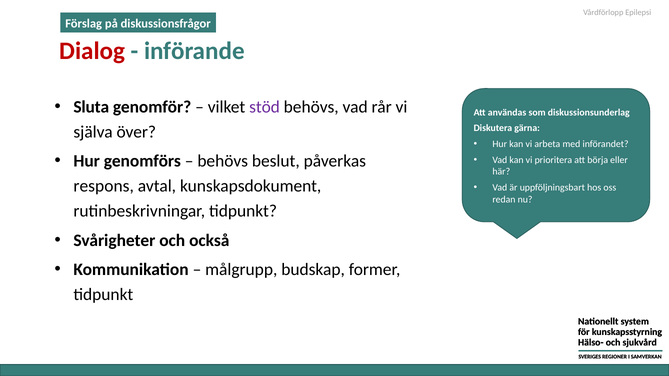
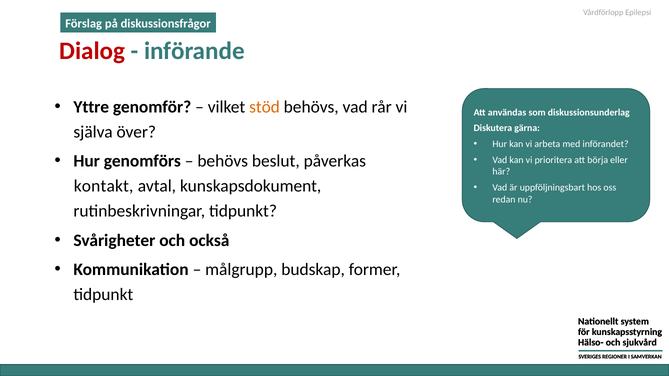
Sluta: Sluta -> Yttre (91, 107)
stöd colour: purple -> orange (265, 107)
respons: respons -> kontakt (104, 186)
